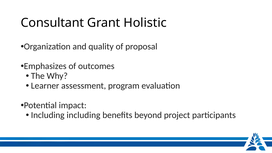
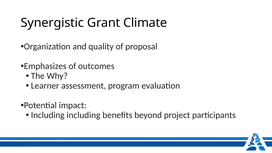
Consultant: Consultant -> Synergistic (52, 23)
Holistic: Holistic -> Climate (145, 23)
